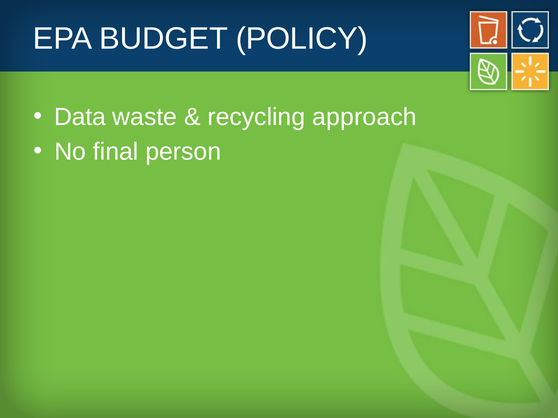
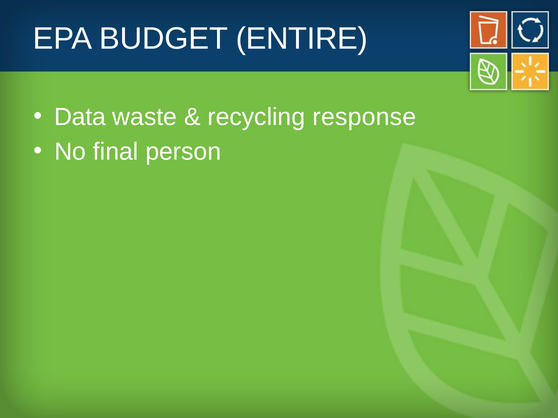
POLICY: POLICY -> ENTIRE (302, 39)
approach: approach -> response (364, 117)
